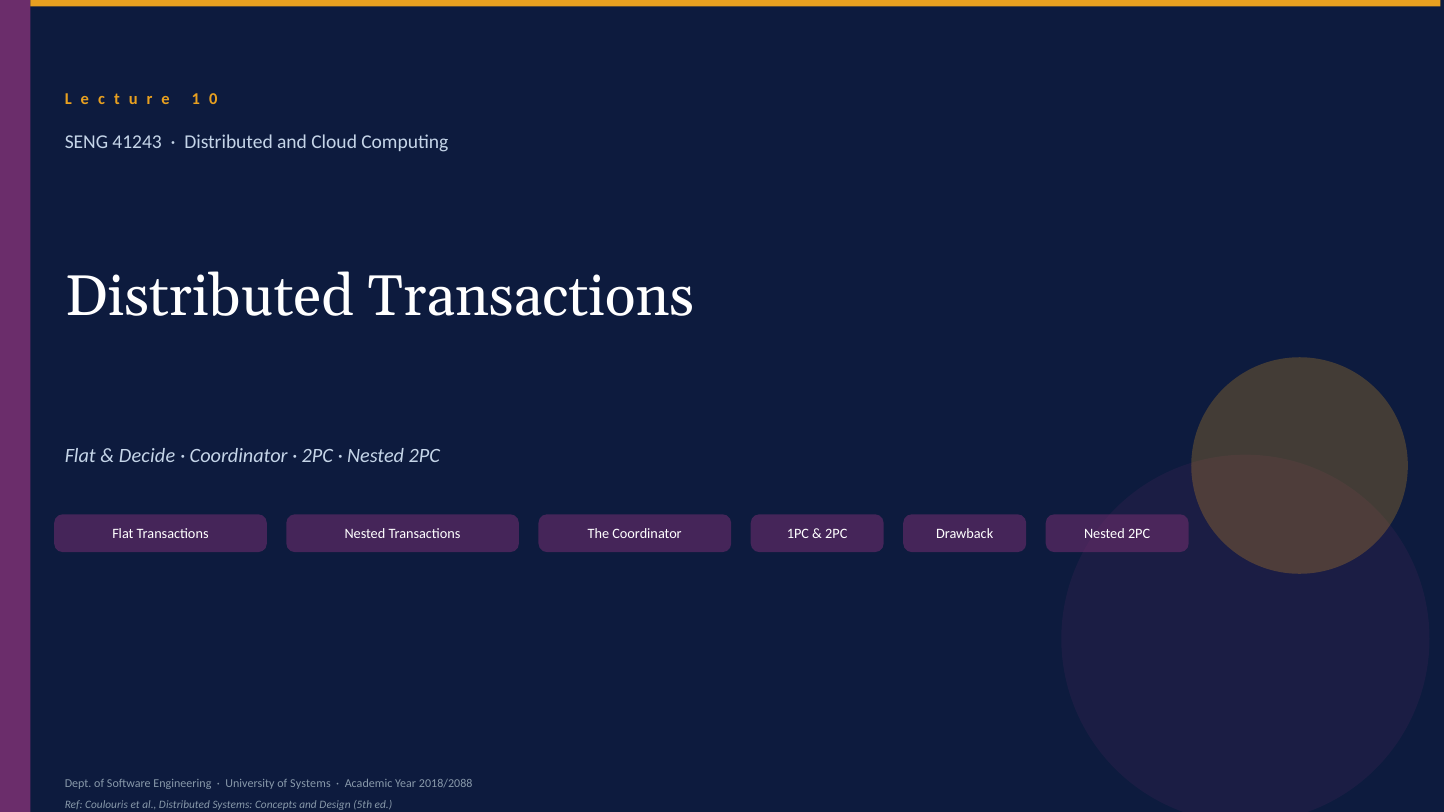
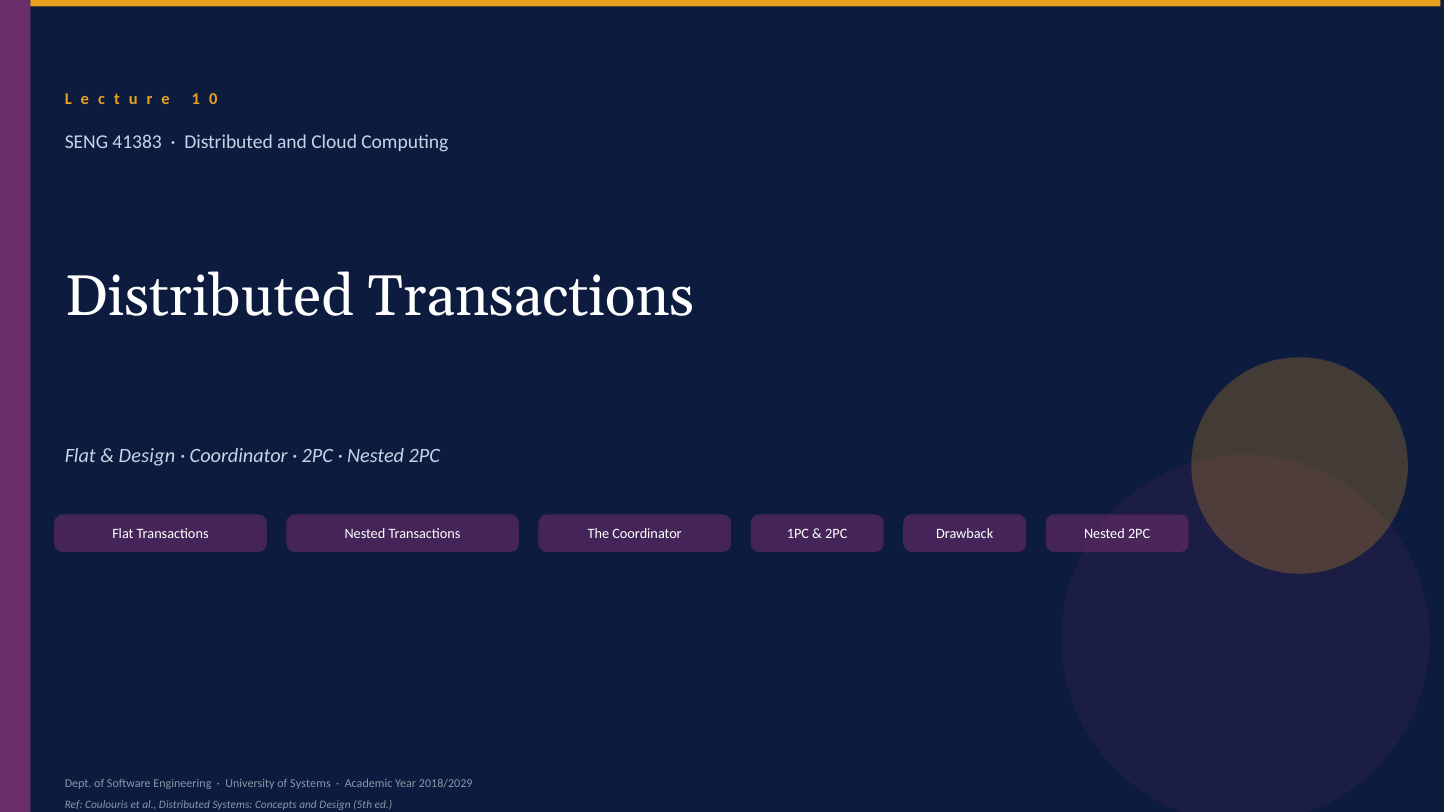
41243: 41243 -> 41383 (137, 142)
Decide: Decide -> Design (147, 456)
2018/2088: 2018/2088 -> 2018/2029 (446, 783)
